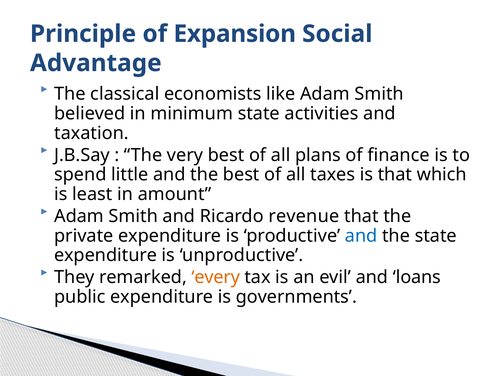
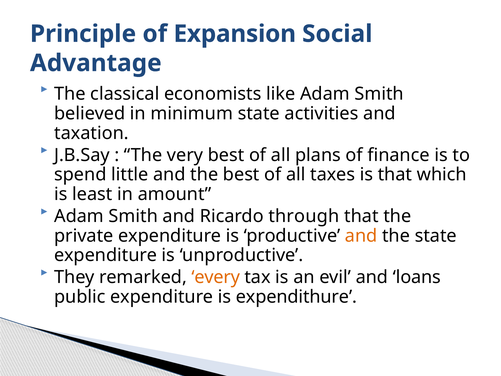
revenue: revenue -> through (304, 216)
and colour: blue -> orange (361, 236)
governments: governments -> expendithure (296, 297)
